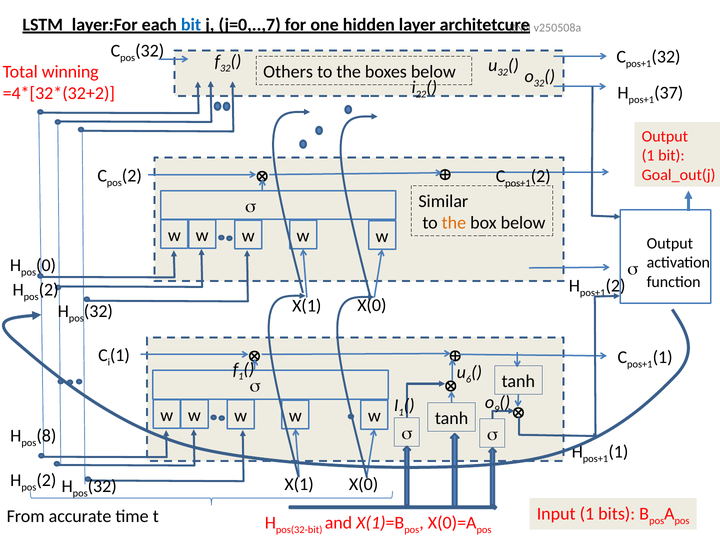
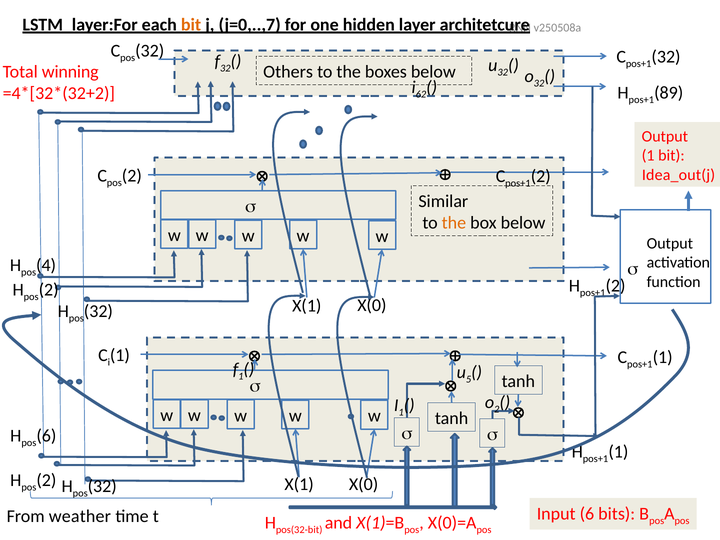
bit colour: blue -> orange (191, 25)
22: 22 -> 62 (421, 94)
37: 37 -> 89 (669, 93)
Goal_out(j: Goal_out(j -> Idea_out(j (679, 175)
0: 0 -> 4 (46, 265)
6: 6 -> 5 (469, 379)
9: 9 -> 2 (497, 409)
8: 8 -> 6 (46, 436)
Input 1: 1 -> 6 (587, 514)
accurate: accurate -> weather (80, 516)
